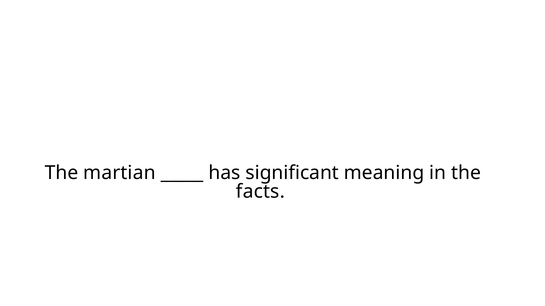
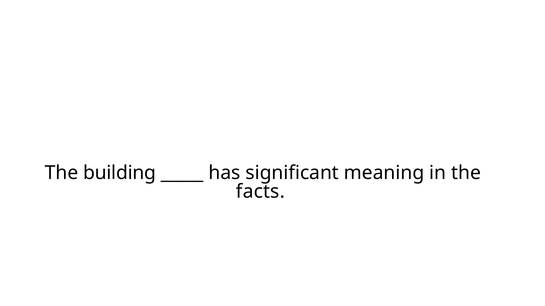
martian: martian -> building (120, 173)
